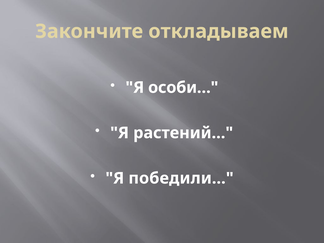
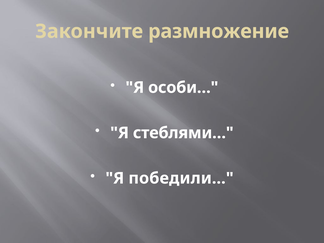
откладываем: откладываем -> размножение (219, 31)
растений…: растений… -> стеблями… (183, 133)
